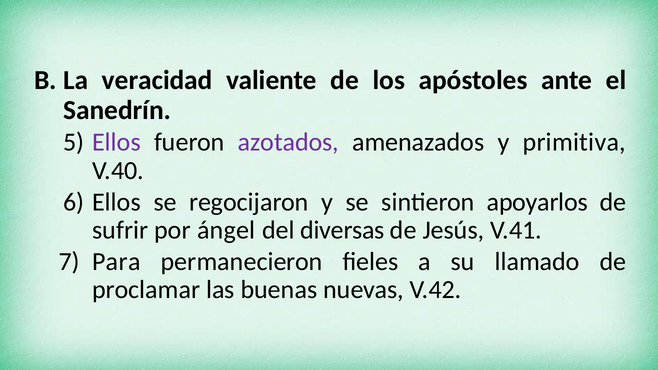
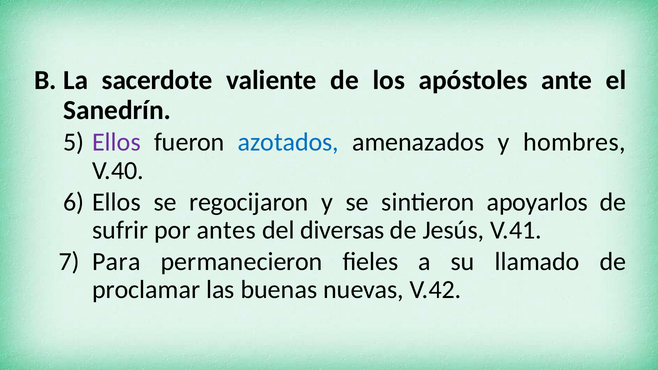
veracidad: veracidad -> sacerdote (157, 80)
azotados colour: purple -> blue (288, 142)
primitiva: primitiva -> hombres (574, 142)
ángel: ángel -> antes (226, 230)
